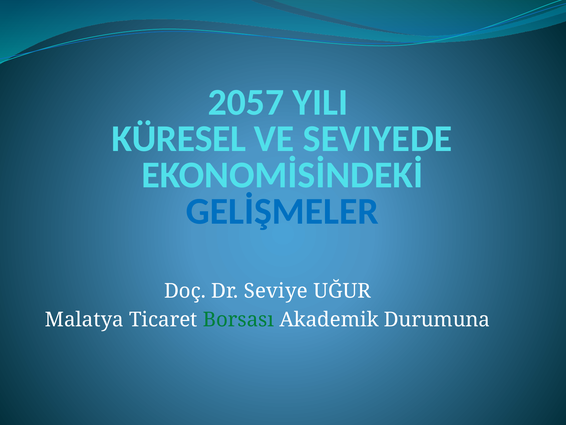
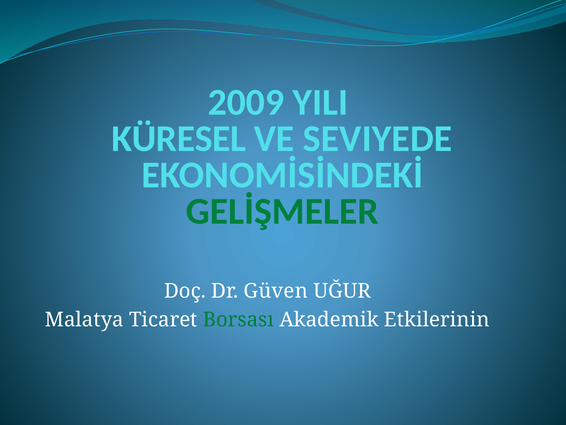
2057: 2057 -> 2009 (246, 102)
GELİŞMELER colour: blue -> green (282, 211)
Seviye: Seviye -> Güven (276, 291)
Durumuna: Durumuna -> Etkilerinin (437, 319)
